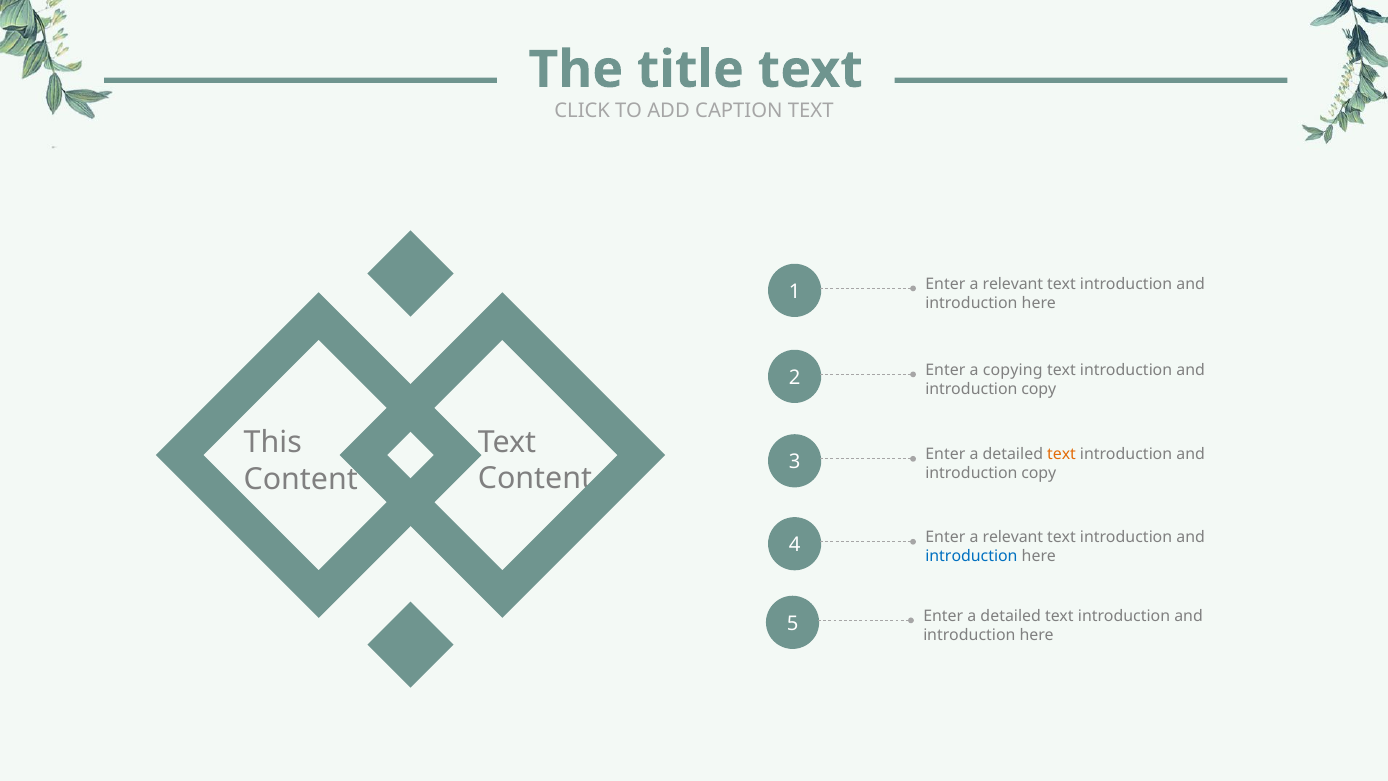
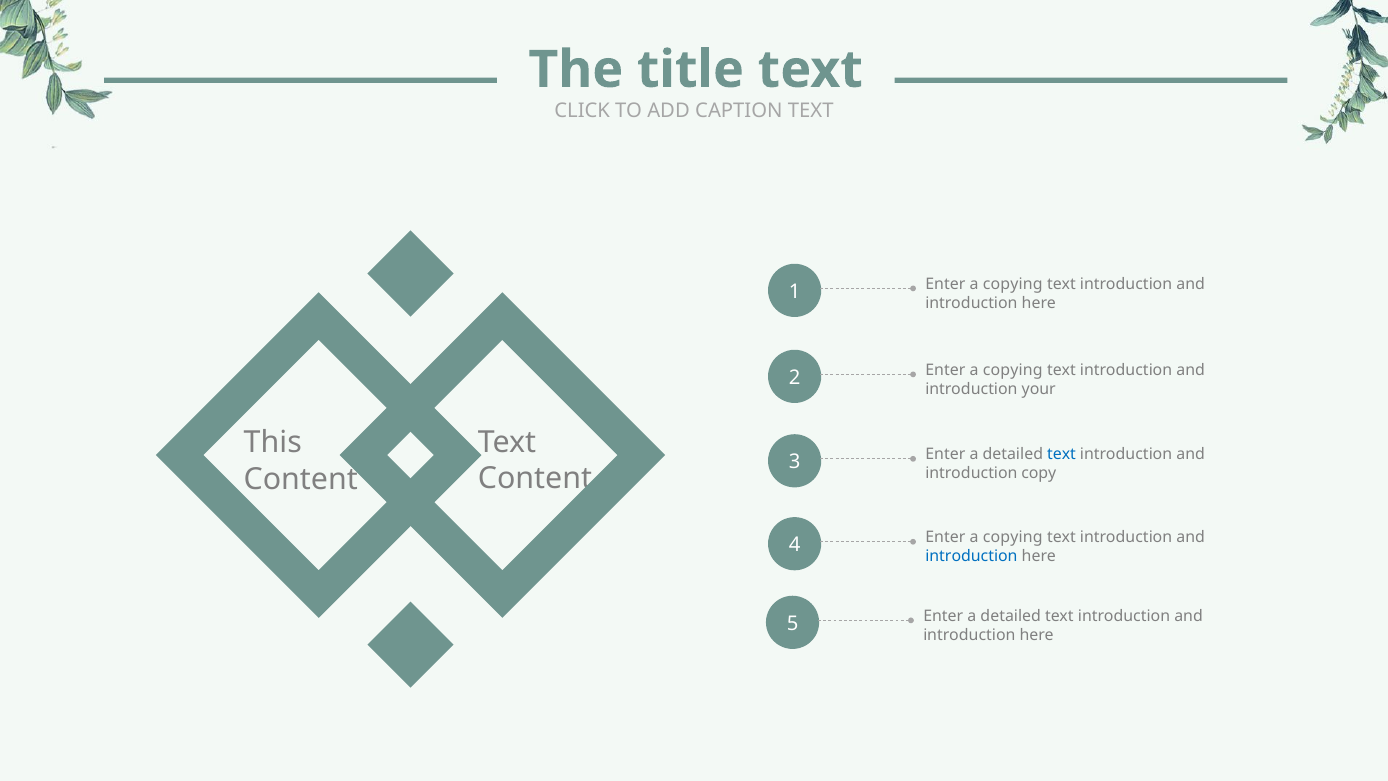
1 Enter a relevant: relevant -> copying (1013, 284)
copy: copy -> your (1039, 389)
text colour: orange -> blue (1062, 454)
4 Enter a relevant: relevant -> copying (1013, 537)
